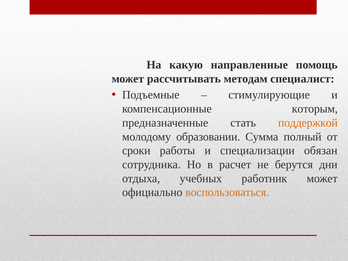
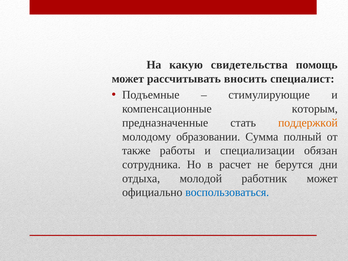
направленные: направленные -> свидетельства (249, 65)
методам: методам -> вносить (246, 79)
сроки: сроки -> также (136, 151)
учебных: учебных -> молодой (201, 178)
воспользоваться colour: orange -> blue (227, 192)
